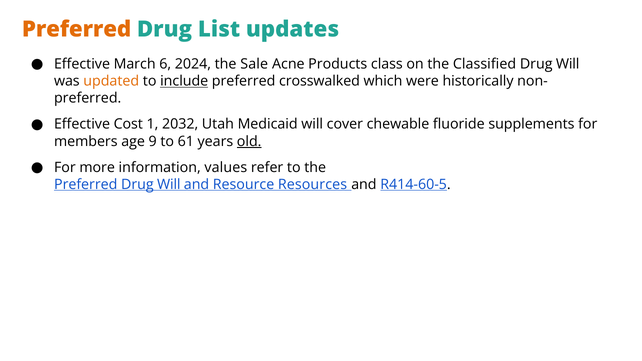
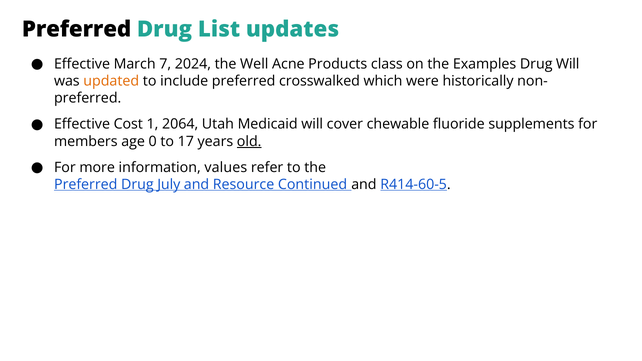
Preferred colour: orange -> black (77, 29)
6: 6 -> 7 (165, 64)
Sale: Sale -> Well (254, 64)
Classified: Classified -> Examples (485, 64)
include underline: present -> none (184, 81)
2032: 2032 -> 2064 (180, 124)
9: 9 -> 0 (153, 141)
61: 61 -> 17 (186, 141)
Preferred Drug Will: Will -> July (169, 185)
Resources: Resources -> Continued (313, 185)
